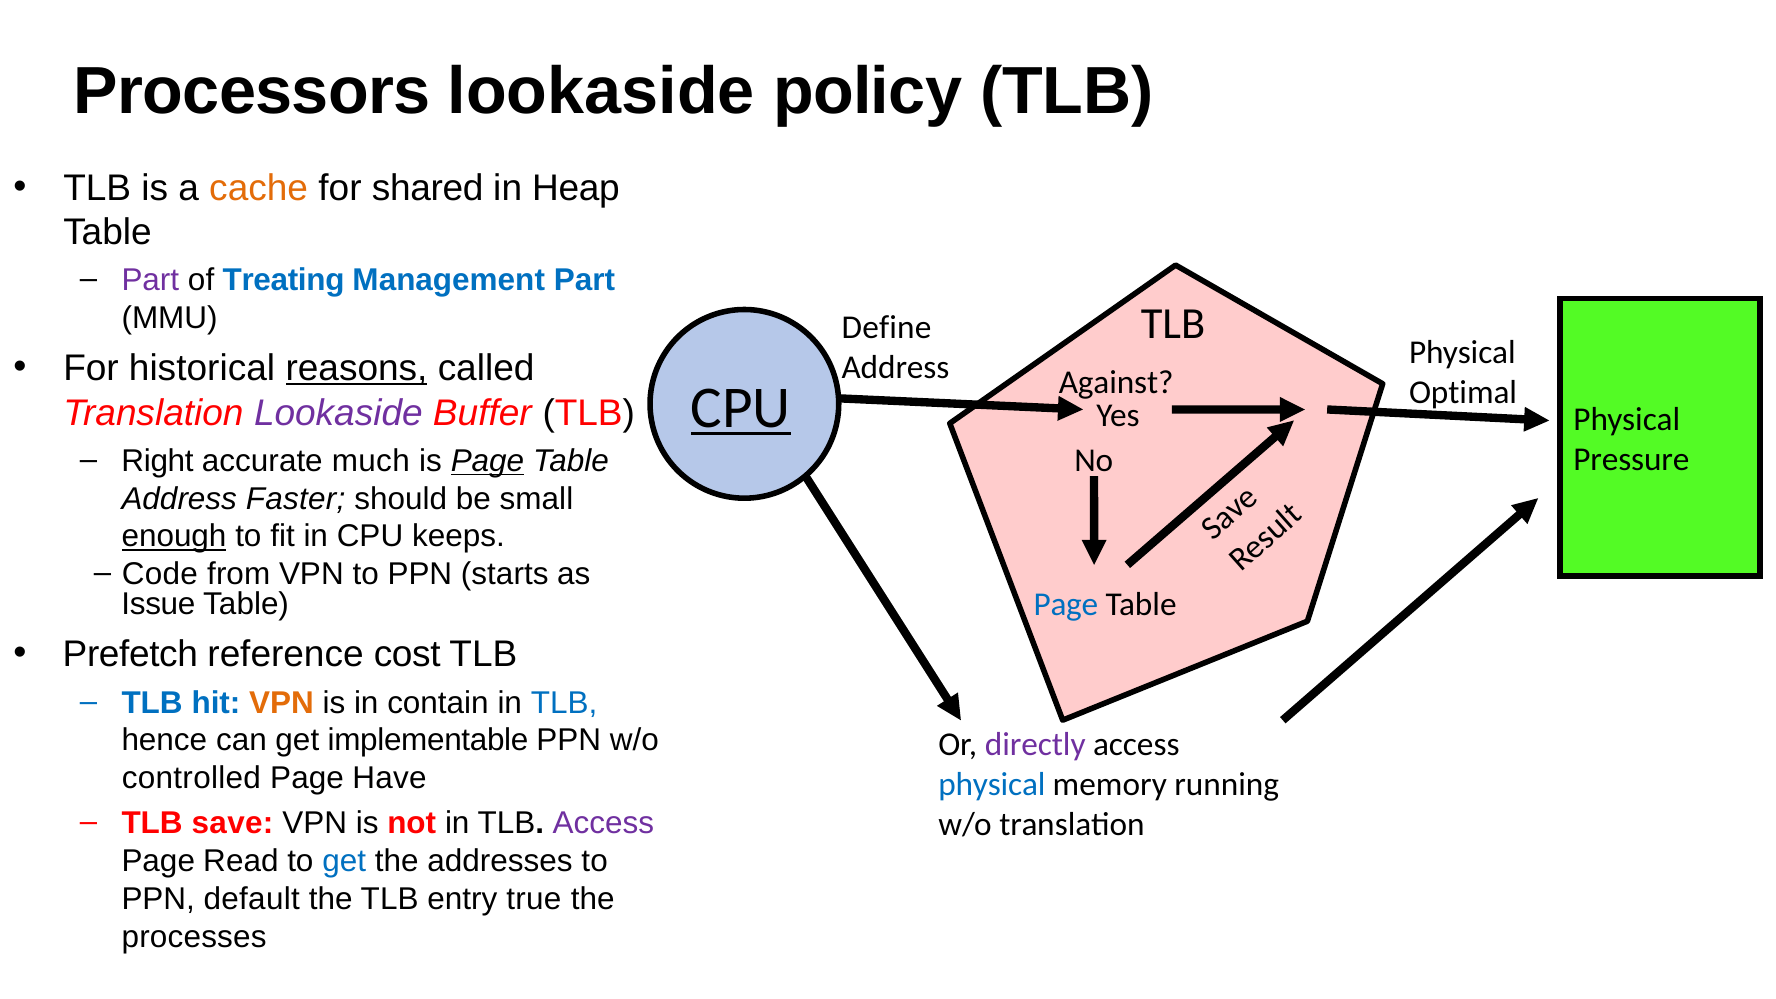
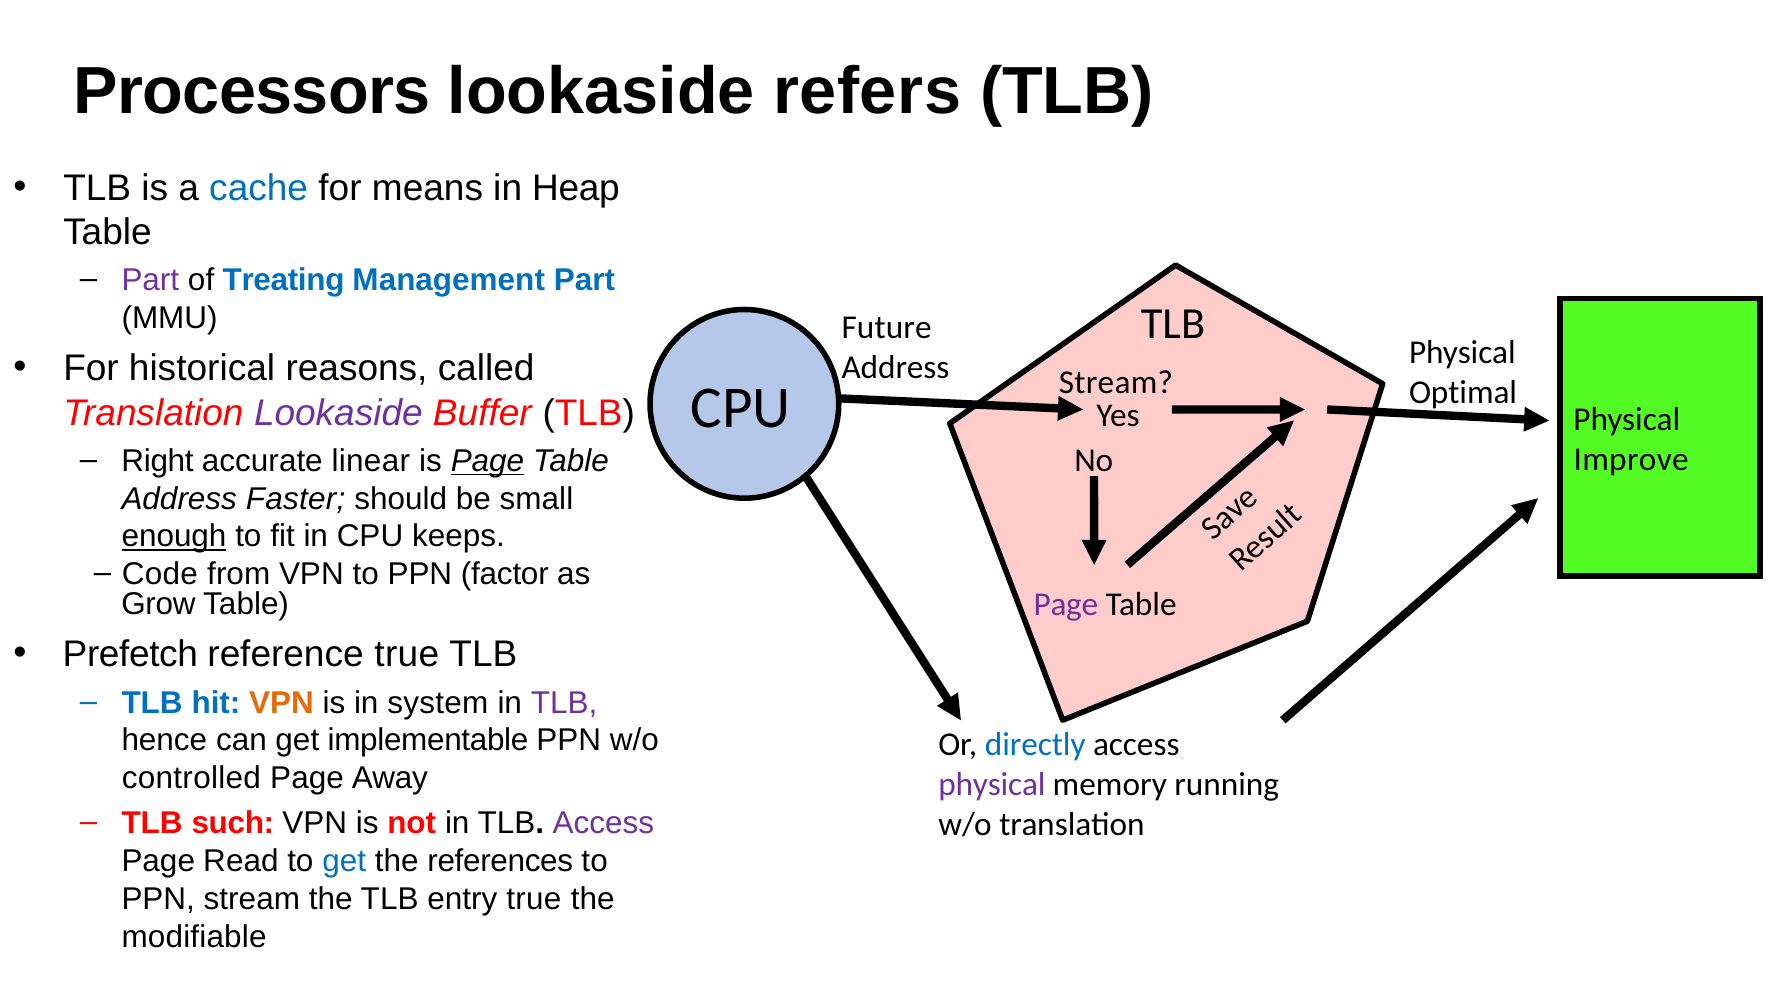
policy: policy -> refers (867, 91)
cache colour: orange -> blue (259, 188)
shared: shared -> means (427, 188)
Define: Define -> Future (887, 327)
reasons underline: present -> none (356, 368)
Against: Against -> Stream (1116, 383)
CPU underline: present -> none (741, 408)
much: much -> linear (371, 461)
Pressure: Pressure -> Improve (1631, 459)
starts: starts -> factor (505, 574)
Issue: Issue -> Grow (158, 605)
Page colour: blue -> purple (1066, 605)
reference cost: cost -> true (407, 655)
contain: contain -> system (438, 703)
TLB colour: blue -> purple (564, 703)
directly colour: purple -> blue (1035, 744)
Have: Have -> Away (390, 778)
physical colour: blue -> purple (992, 784)
save: save -> such (233, 823)
addresses: addresses -> references (500, 861)
PPN default: default -> stream (252, 899)
processes: processes -> modifiable (194, 937)
